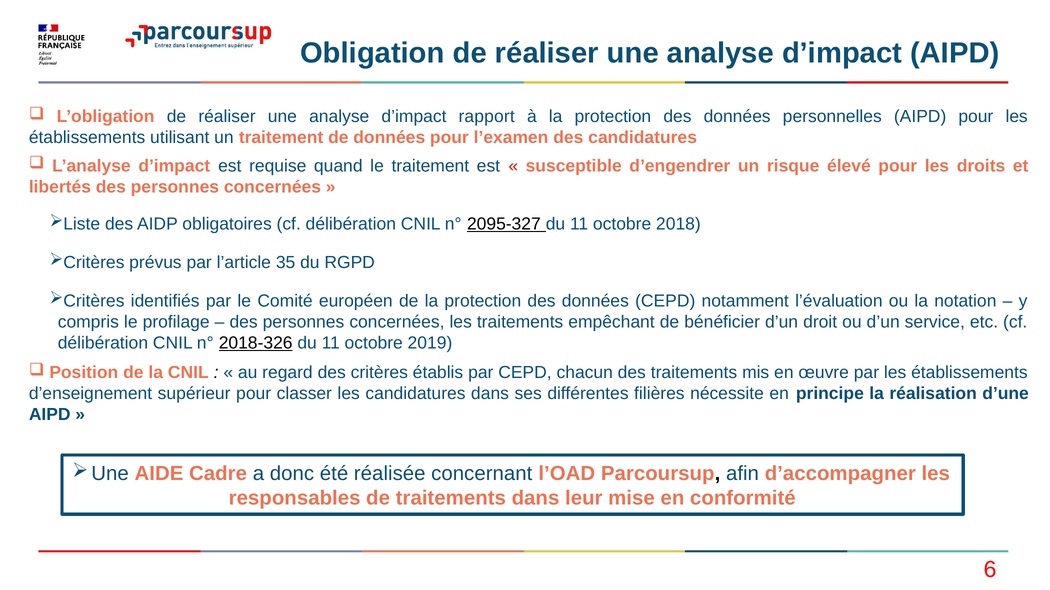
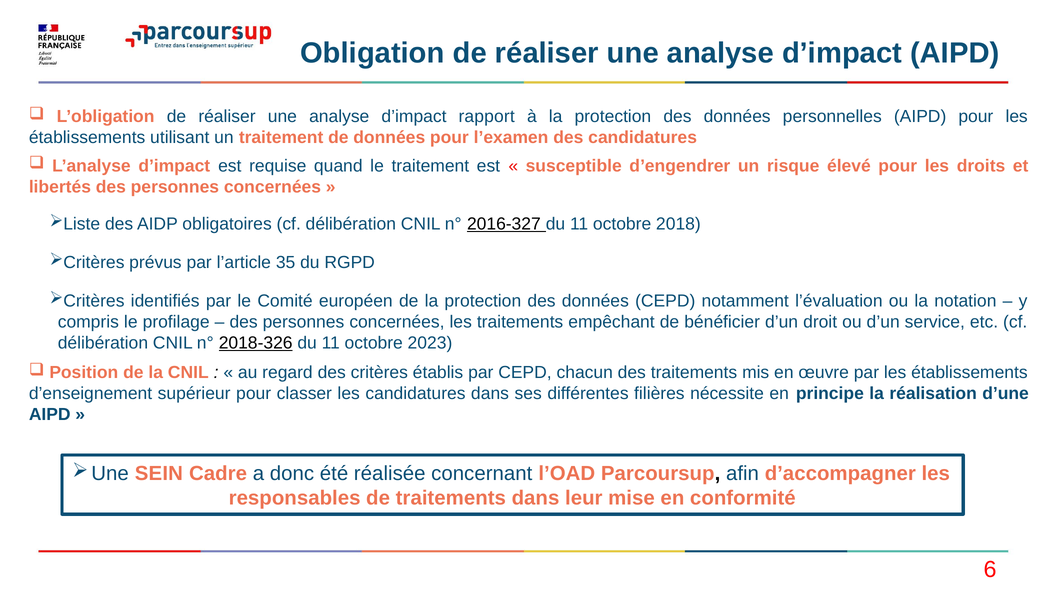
2095-327: 2095-327 -> 2016-327 (504, 224)
2019: 2019 -> 2023 (430, 343)
AIDE: AIDE -> SEIN (159, 474)
